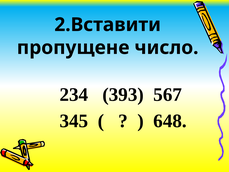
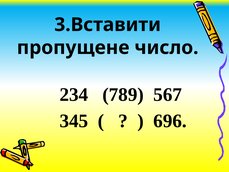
2.Вставити: 2.Вставити -> 3.Вставити (108, 25)
393: 393 -> 789 (123, 94)
648: 648 -> 696 (170, 121)
